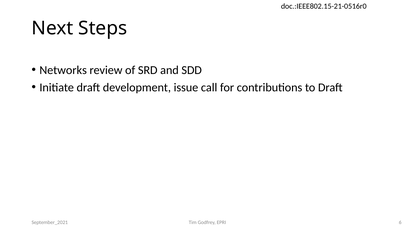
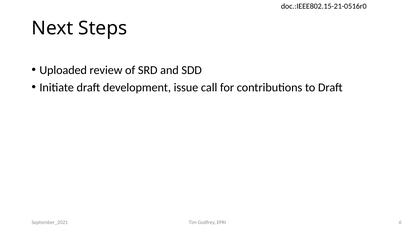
Networks: Networks -> Uploaded (63, 70)
